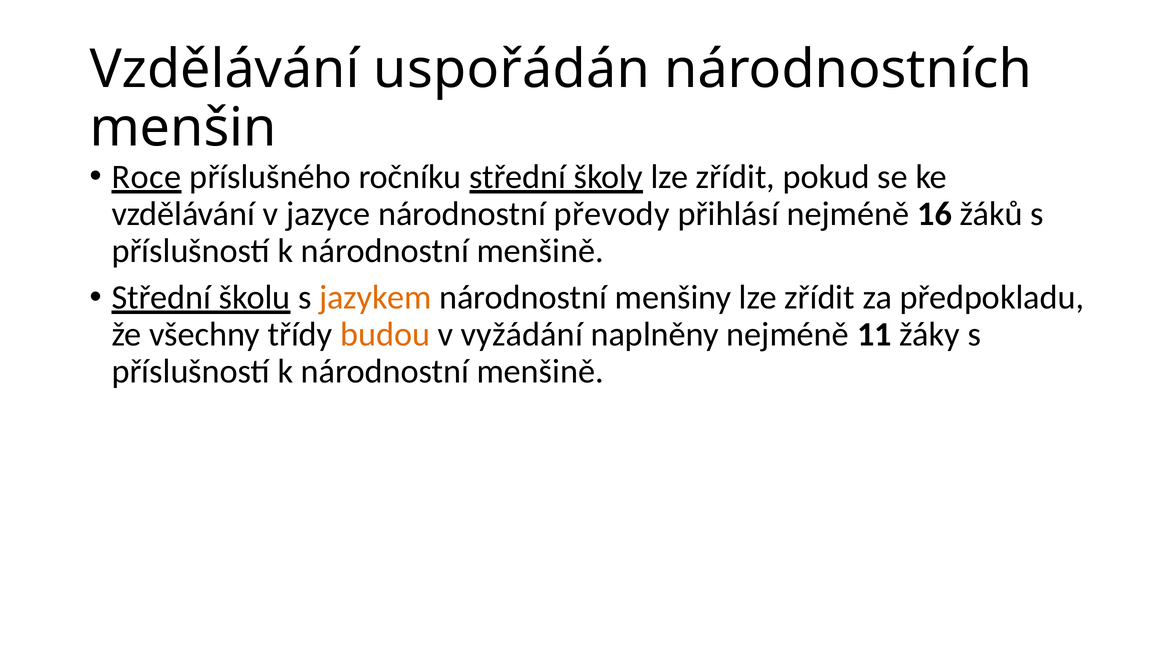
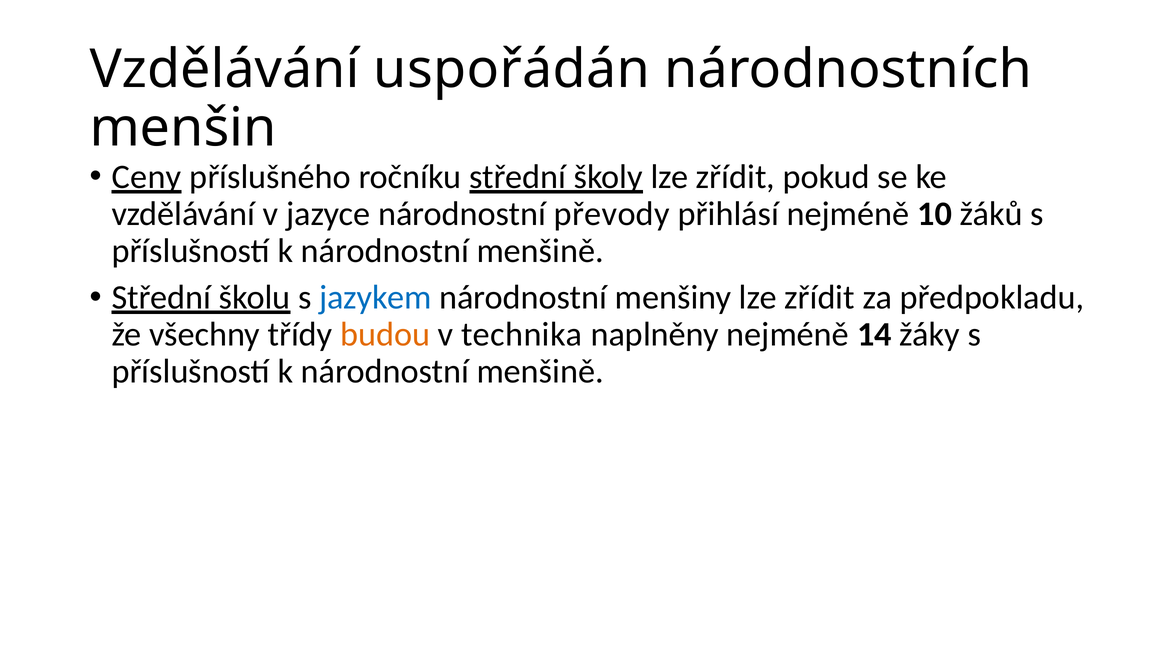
Roce: Roce -> Ceny (147, 177)
16: 16 -> 10 (935, 214)
jazykem colour: orange -> blue (375, 298)
vyžádání: vyžádání -> technika (522, 334)
11: 11 -> 14 (874, 334)
